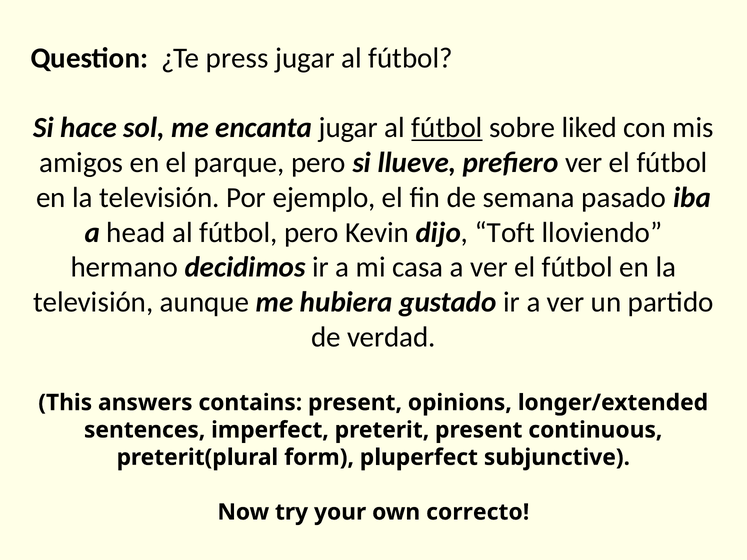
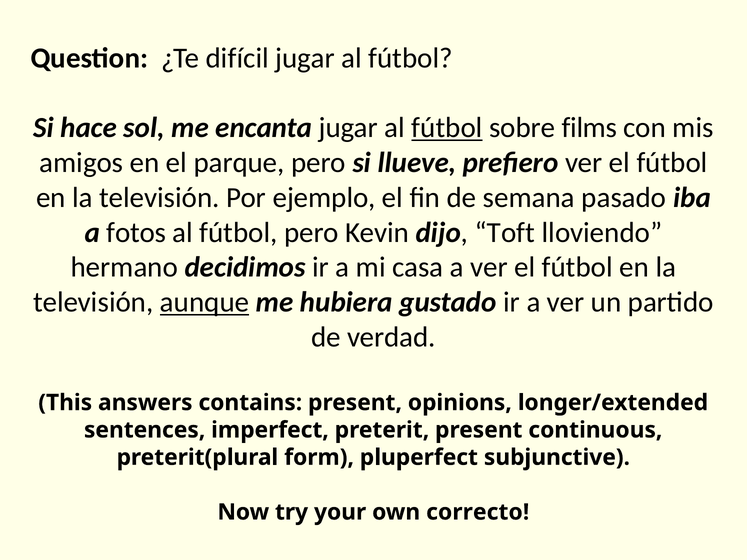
press: press -> difícil (237, 58)
liked: liked -> films (589, 128)
head: head -> fotos (136, 233)
aunque underline: none -> present (205, 302)
